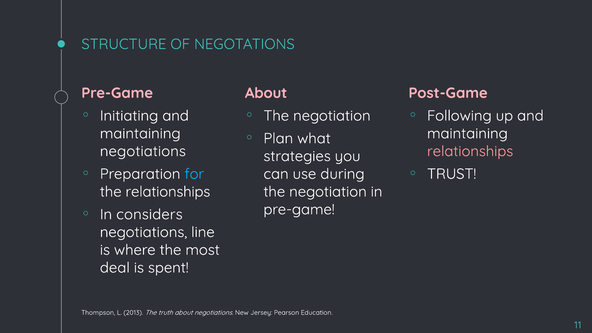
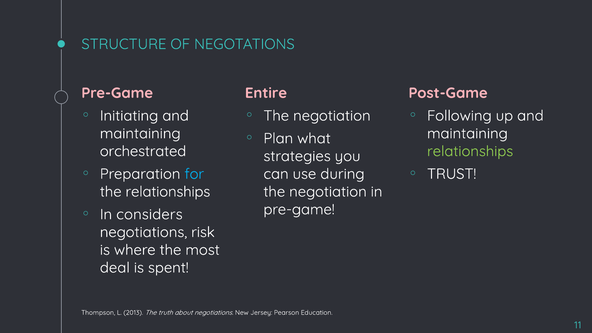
About: About -> Entire (266, 93)
negotiations: negotiations -> orchestrated (143, 151)
relationships colour: pink -> light green (470, 151)
line: line -> risk (203, 232)
